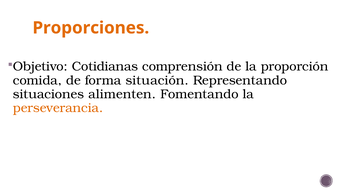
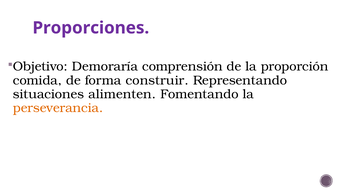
Proporciones colour: orange -> purple (91, 28)
Cotidianas: Cotidianas -> Demoraría (105, 67)
situación: situación -> construir (157, 80)
